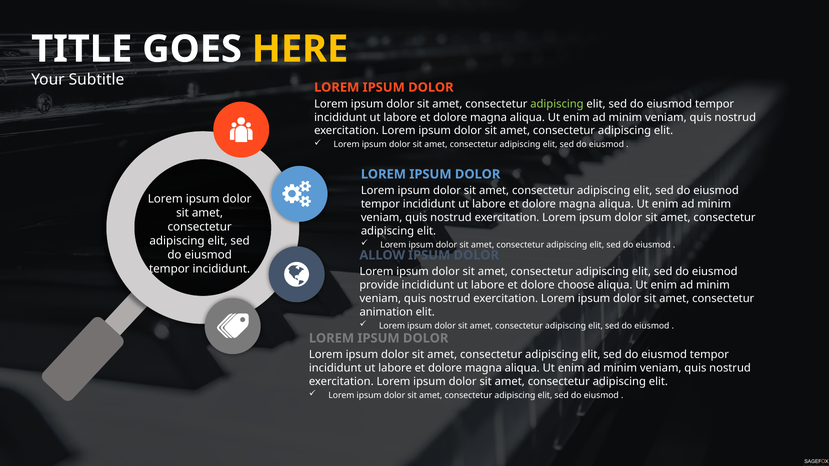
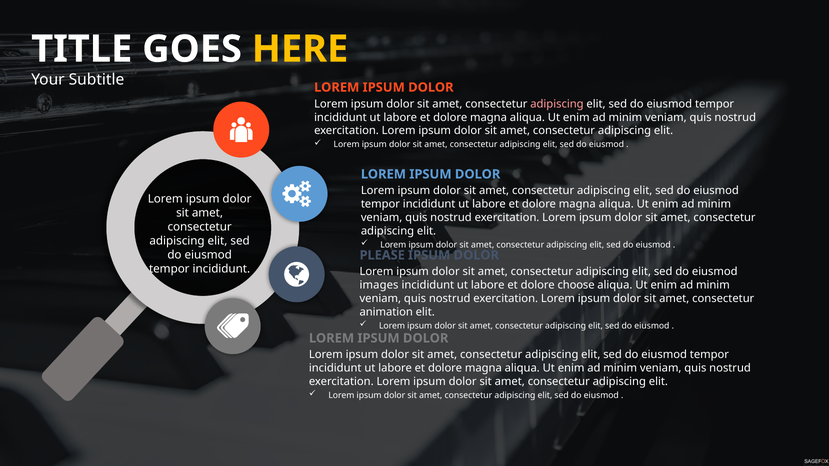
adipiscing colour: light green -> pink (557, 104)
ALLOW: ALLOW -> PLEASE (382, 255)
provide: provide -> images (379, 285)
